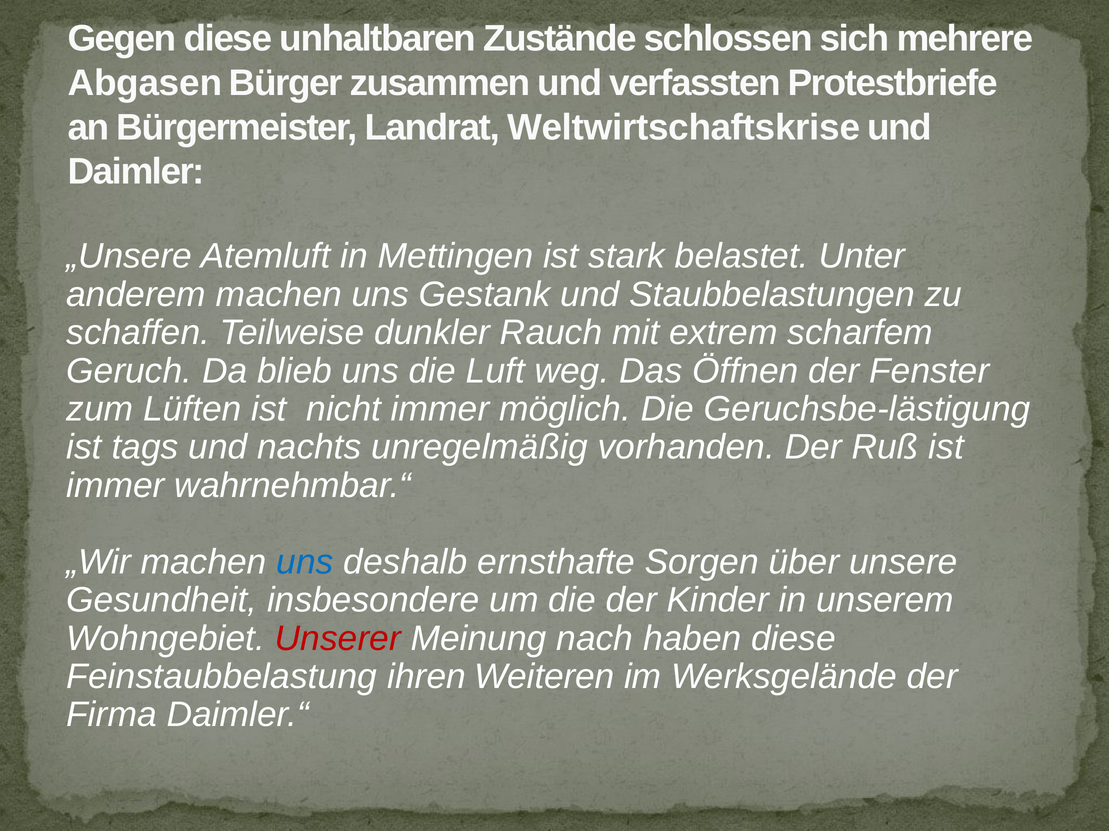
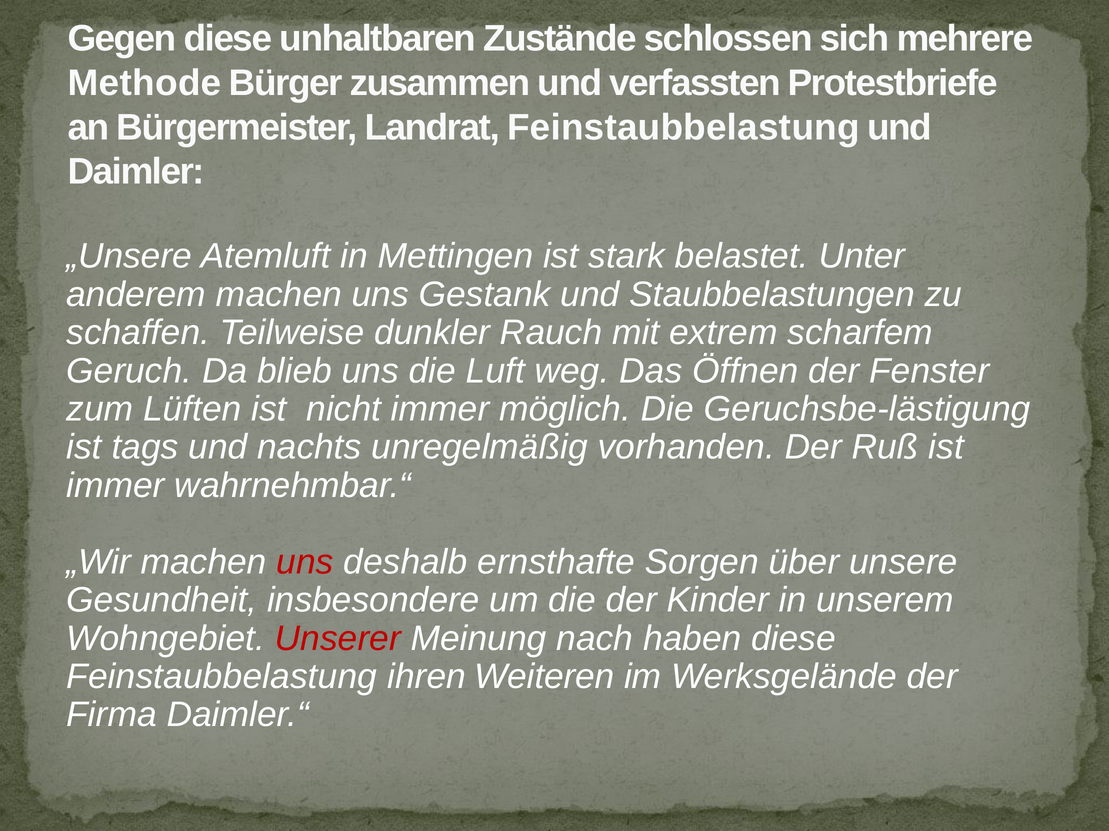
Abgasen: Abgasen -> Methode (145, 83)
Landrat Weltwirtschaftskrise: Weltwirtschaftskrise -> Feinstaubbelastung (683, 128)
uns colour: blue -> red (305, 562)
